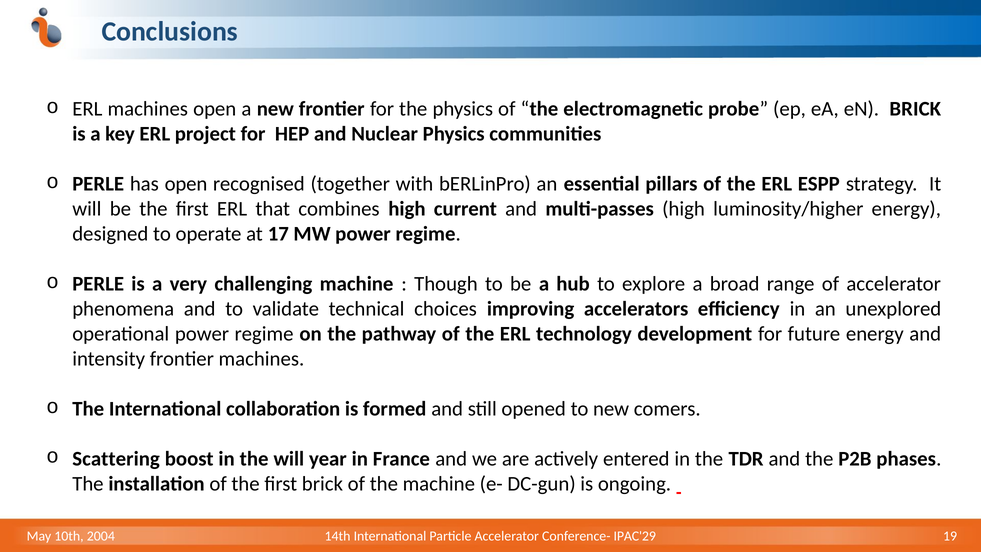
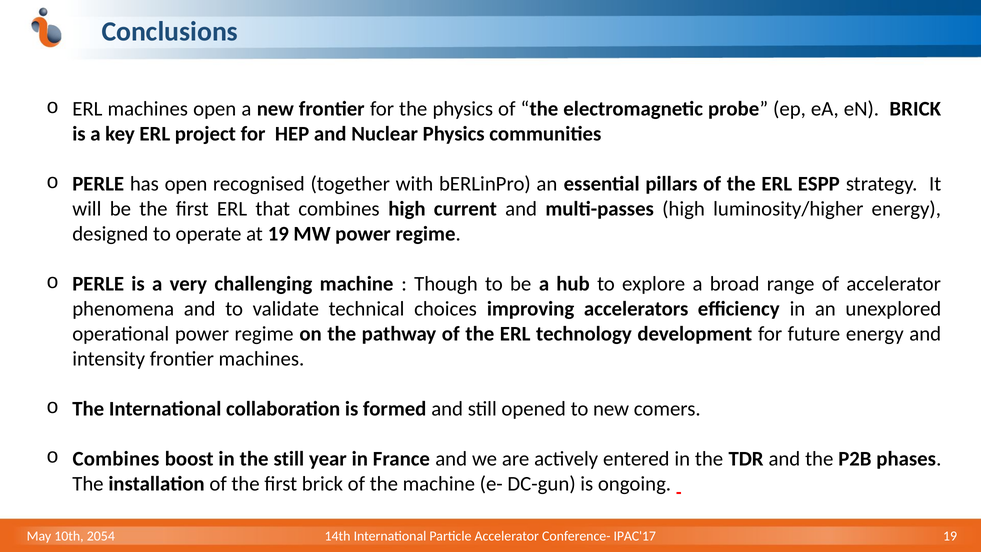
at 17: 17 -> 19 (278, 234)
Scattering: Scattering -> Combines (116, 459)
the will: will -> still (289, 459)
2004: 2004 -> 2054 (101, 536)
IPAC'29: IPAC'29 -> IPAC'17 (635, 536)
